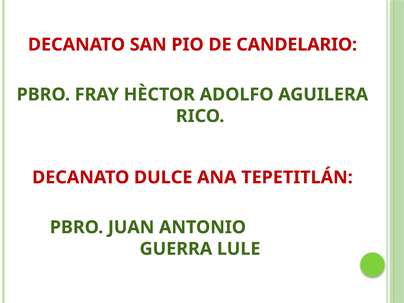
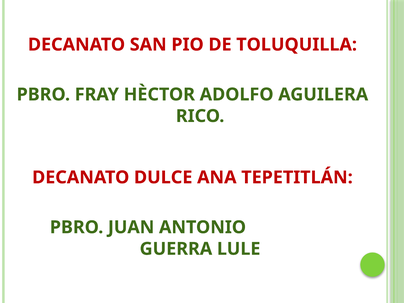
CANDELARIO: CANDELARIO -> TOLUQUILLA (297, 45)
